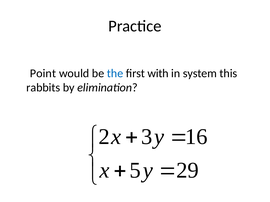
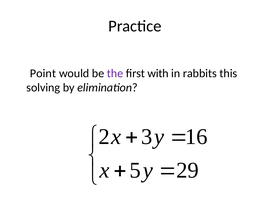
the colour: blue -> purple (115, 73)
system: system -> rabbits (200, 73)
rabbits: rabbits -> solving (43, 88)
